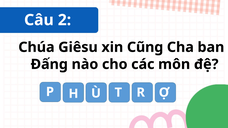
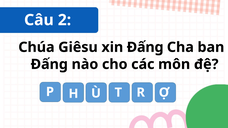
xin Cũng: Cũng -> Đấng (145, 47)
